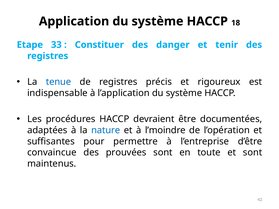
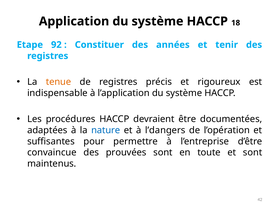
33: 33 -> 92 (56, 45)
danger: danger -> années (173, 45)
tenue colour: blue -> orange (59, 82)
l’moindre: l’moindre -> l’dangers (165, 130)
